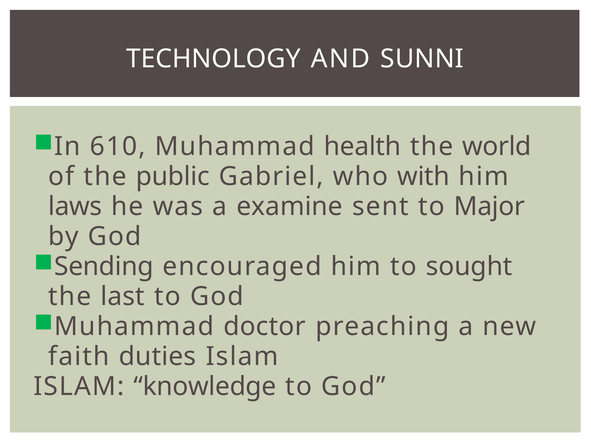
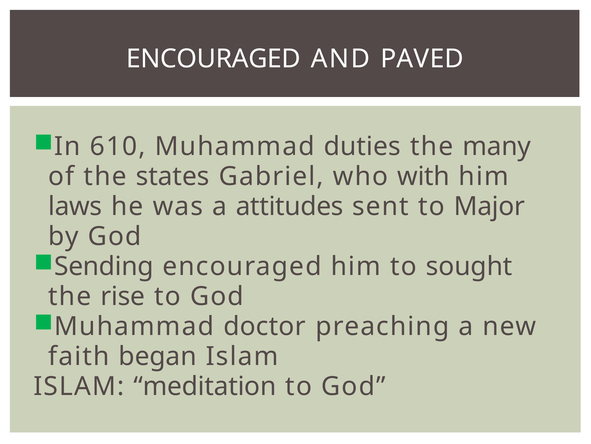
TECHNOLOGY: TECHNOLOGY -> ENCOURAGED (214, 59)
SUNNI: SUNNI -> PAVED (422, 59)
health: health -> duties (362, 146)
world: world -> many (497, 146)
public: public -> states (173, 176)
examine: examine -> attitudes (290, 206)
last: last -> rise (123, 296)
duties: duties -> began (158, 356)
knowledge: knowledge -> meditation (205, 386)
